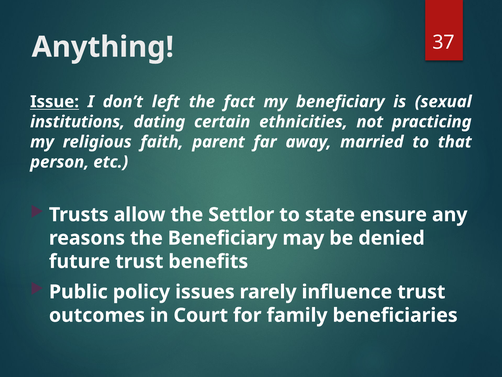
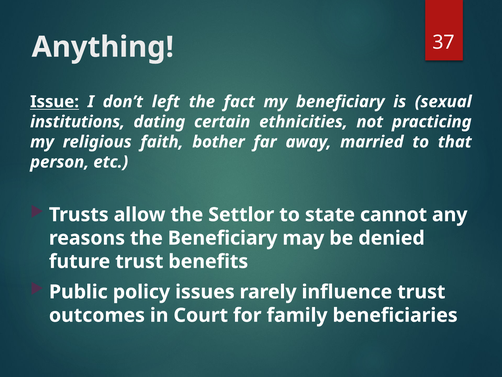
parent: parent -> bother (218, 142)
ensure: ensure -> cannot (394, 214)
